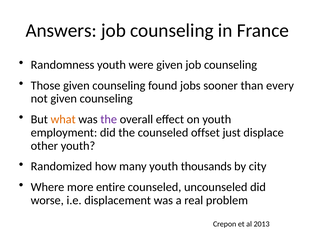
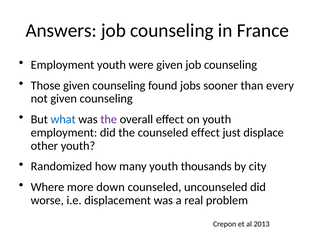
Randomness: Randomness -> Employment (63, 65)
what colour: orange -> blue (63, 119)
counseled offset: offset -> effect (205, 133)
entire: entire -> down (111, 187)
